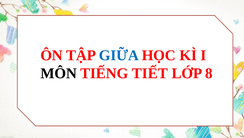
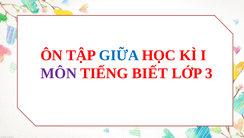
MÔN colour: black -> purple (59, 73)
TIẾT: TIẾT -> BIẾT (150, 73)
8: 8 -> 3 (209, 73)
